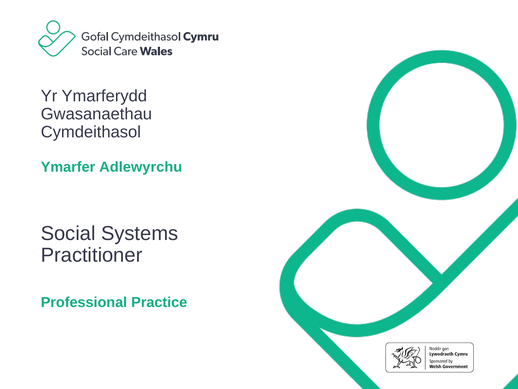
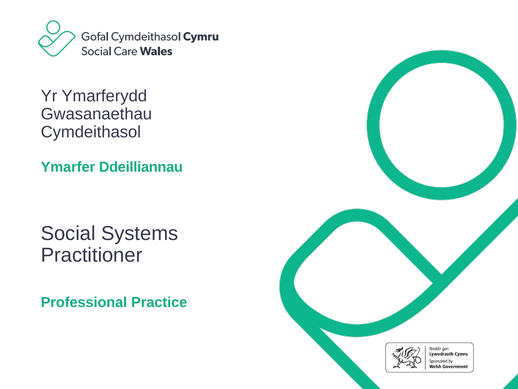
Adlewyrchu: Adlewyrchu -> Ddeilliannau (141, 167)
